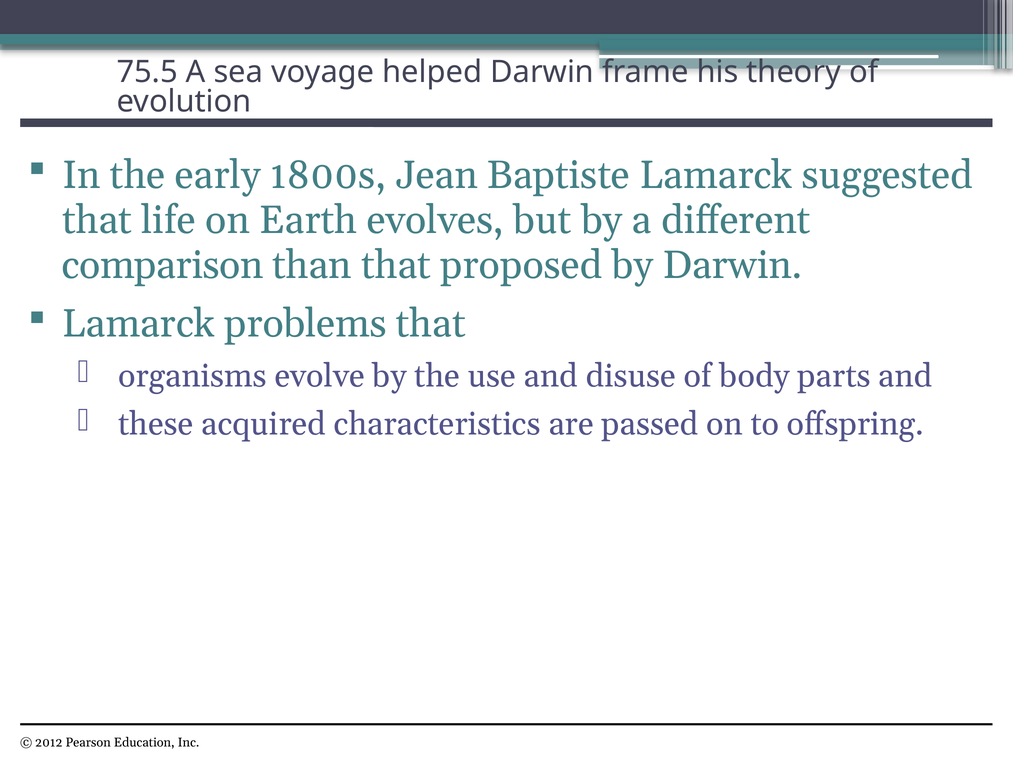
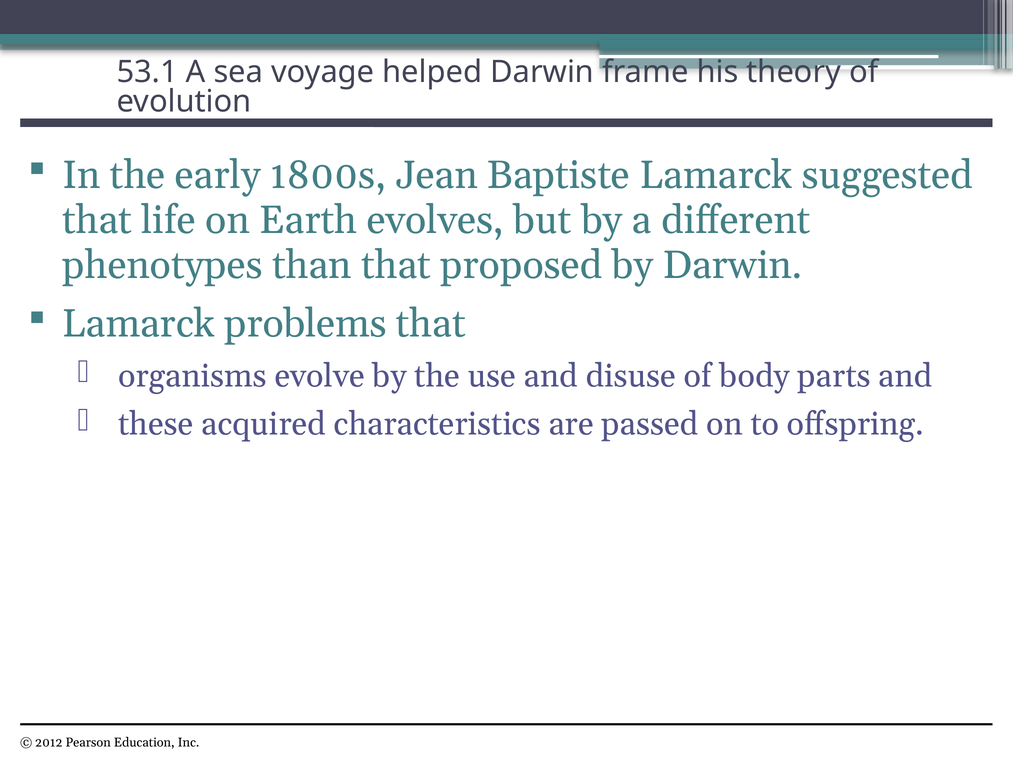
75.5: 75.5 -> 53.1 (147, 72)
comparison: comparison -> phenotypes (162, 265)
